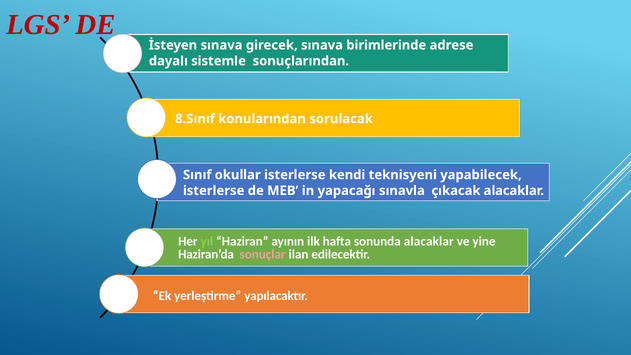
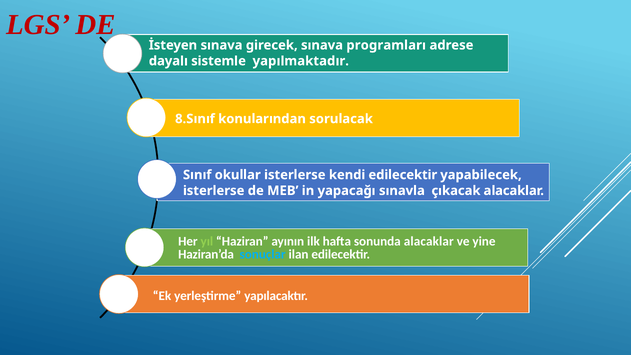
birimlerinde: birimlerinde -> programları (386, 45)
sonuçlarından: sonuçlarından -> yapılmaktadır (301, 61)
kendi teknisyeni: teknisyeni -> edilecektir (403, 175)
sonuçlar colour: pink -> light blue (263, 254)
